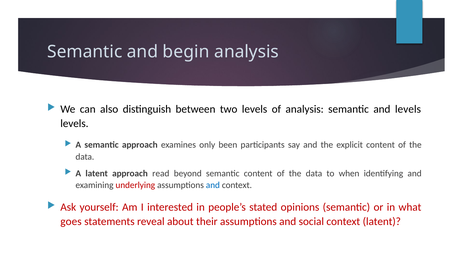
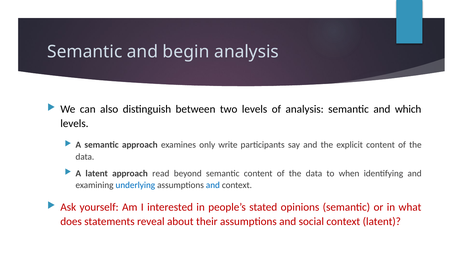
and levels: levels -> which (408, 109)
been: been -> write (228, 145)
underlying colour: red -> blue (135, 185)
goes: goes -> does (71, 221)
